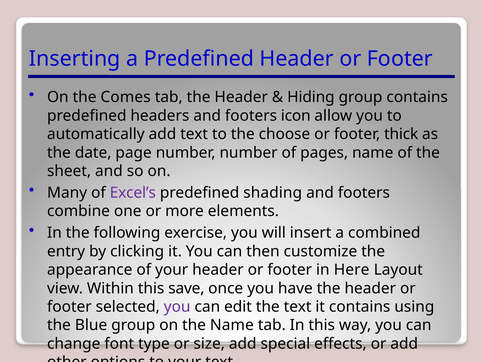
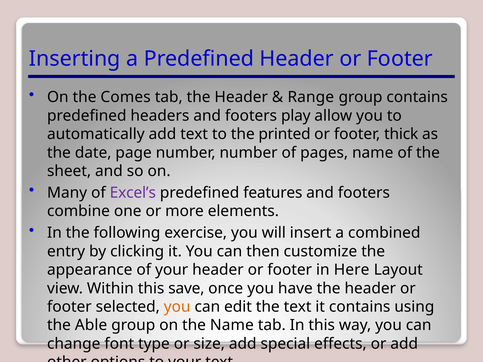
Hiding: Hiding -> Range (311, 97)
icon: icon -> play (296, 116)
choose: choose -> printed (285, 134)
shading: shading -> features (273, 193)
you colour: purple -> orange (177, 307)
Blue: Blue -> Able (91, 325)
